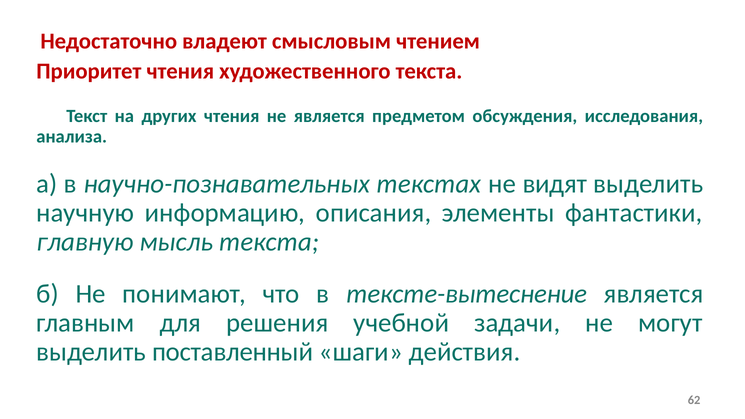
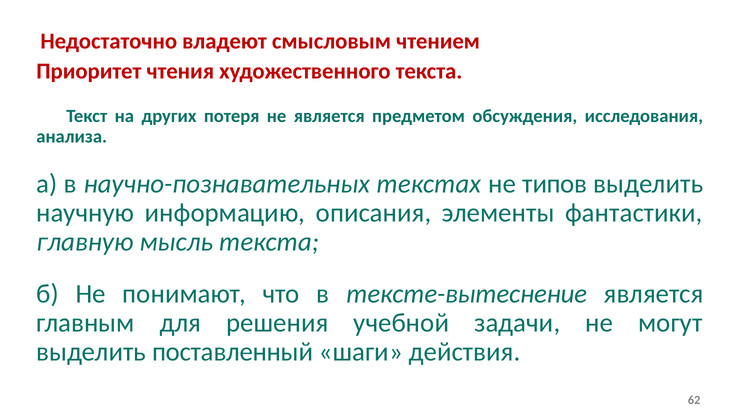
других чтения: чтения -> потеря (232, 116)
видят: видят -> типов (555, 184)
